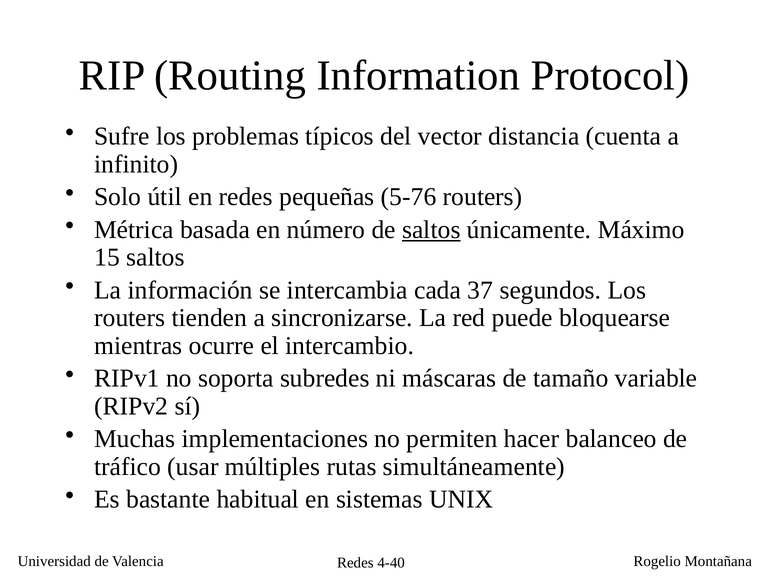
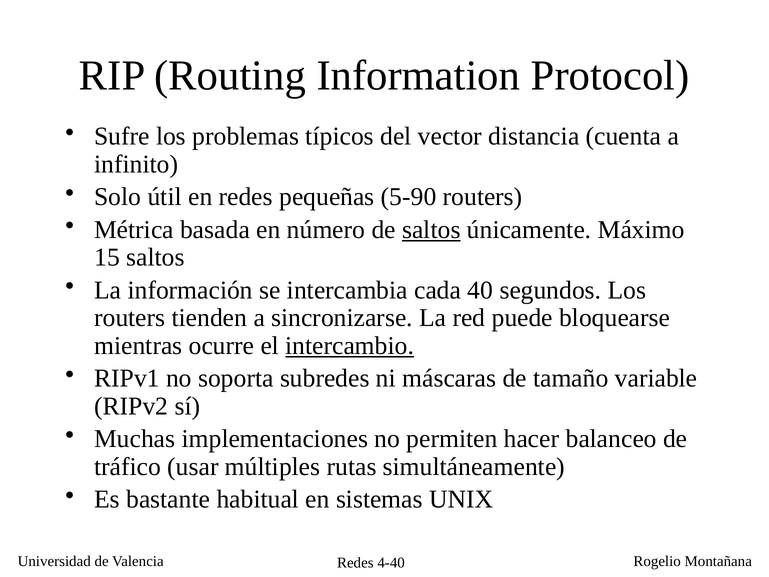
5-76: 5-76 -> 5-90 (409, 197)
37: 37 -> 40 (480, 290)
intercambio underline: none -> present (350, 345)
